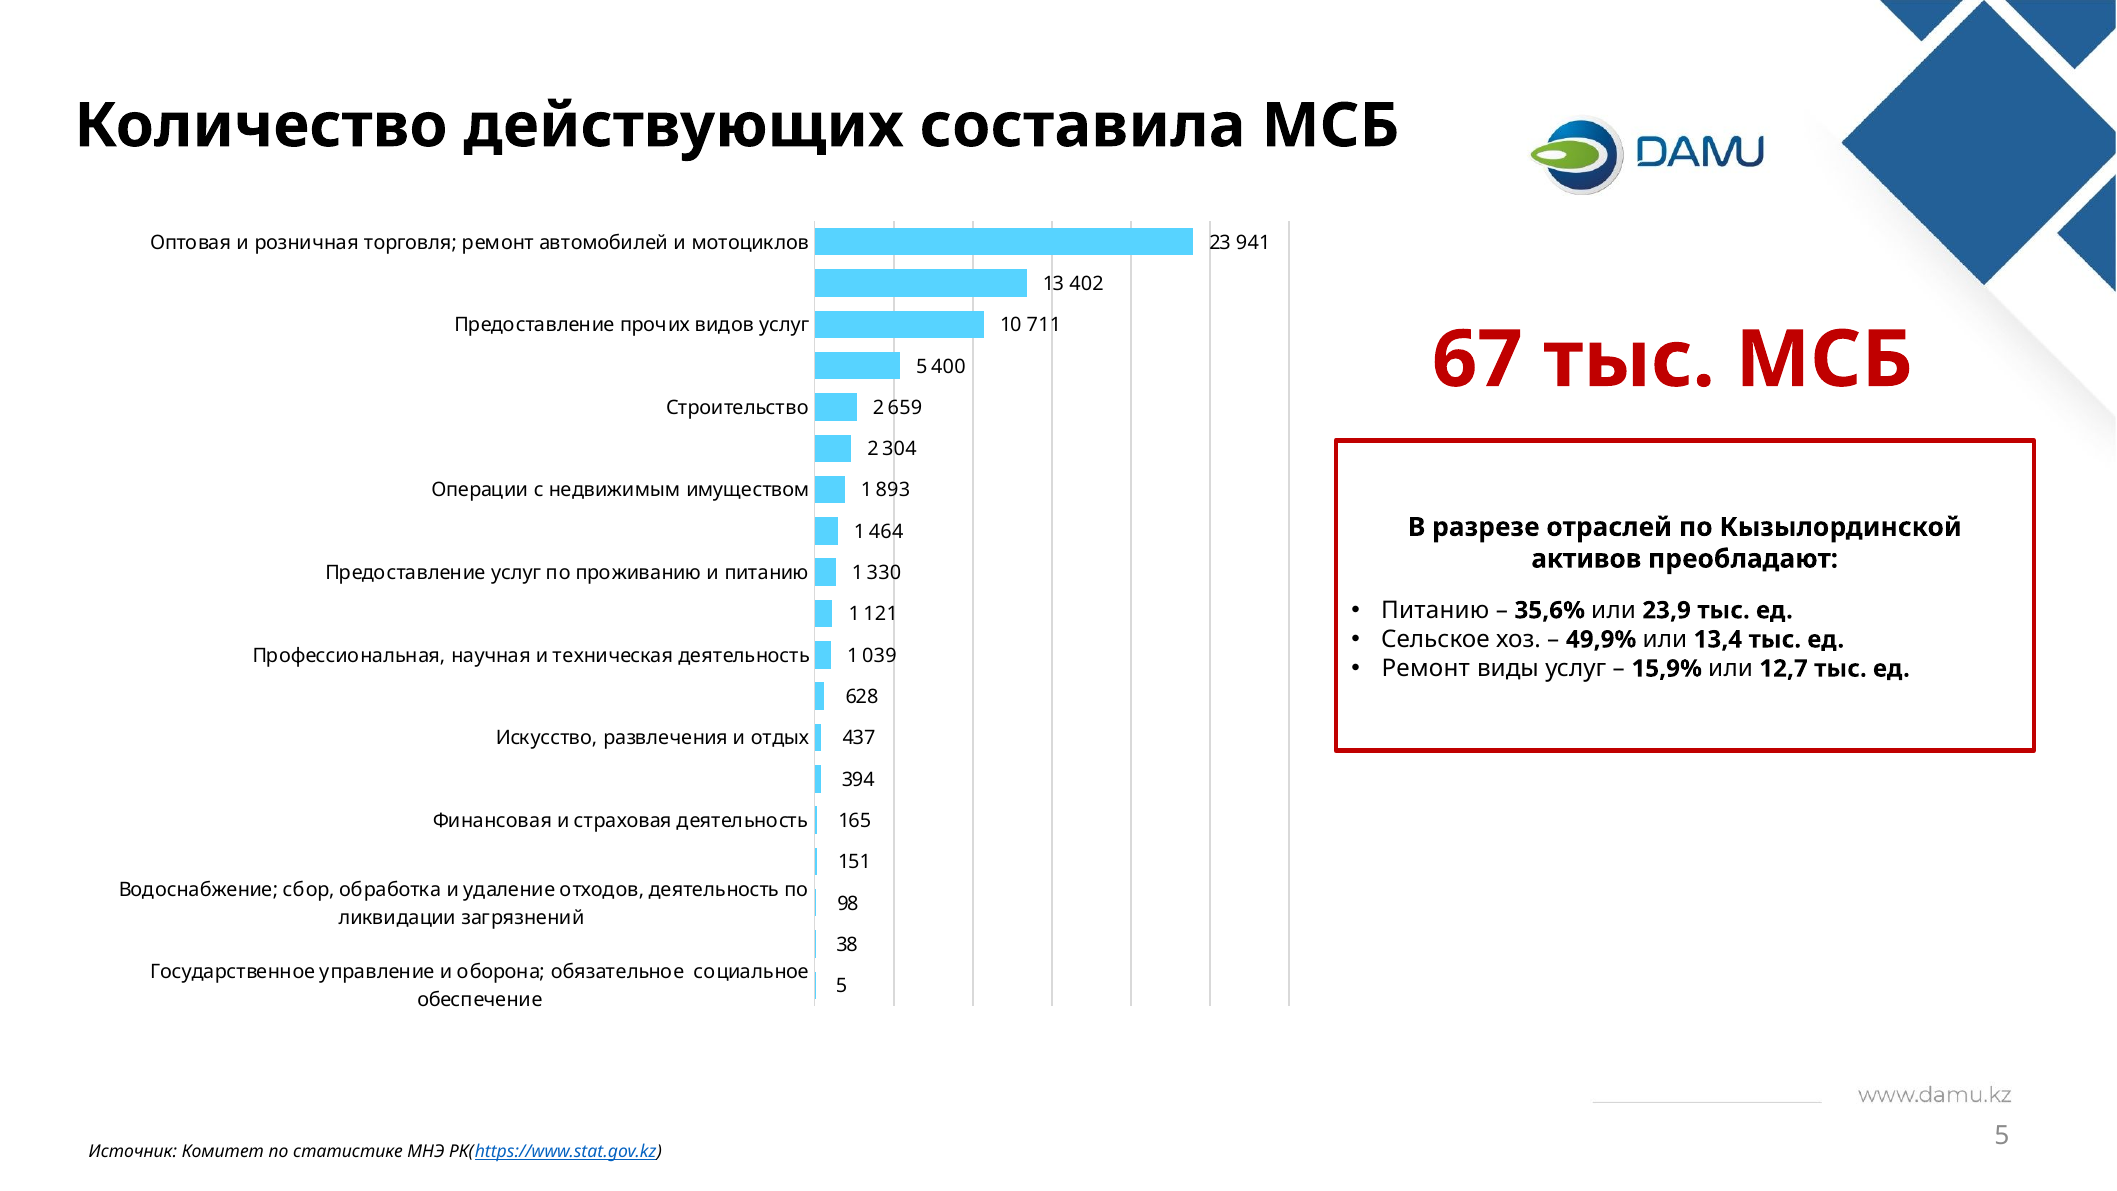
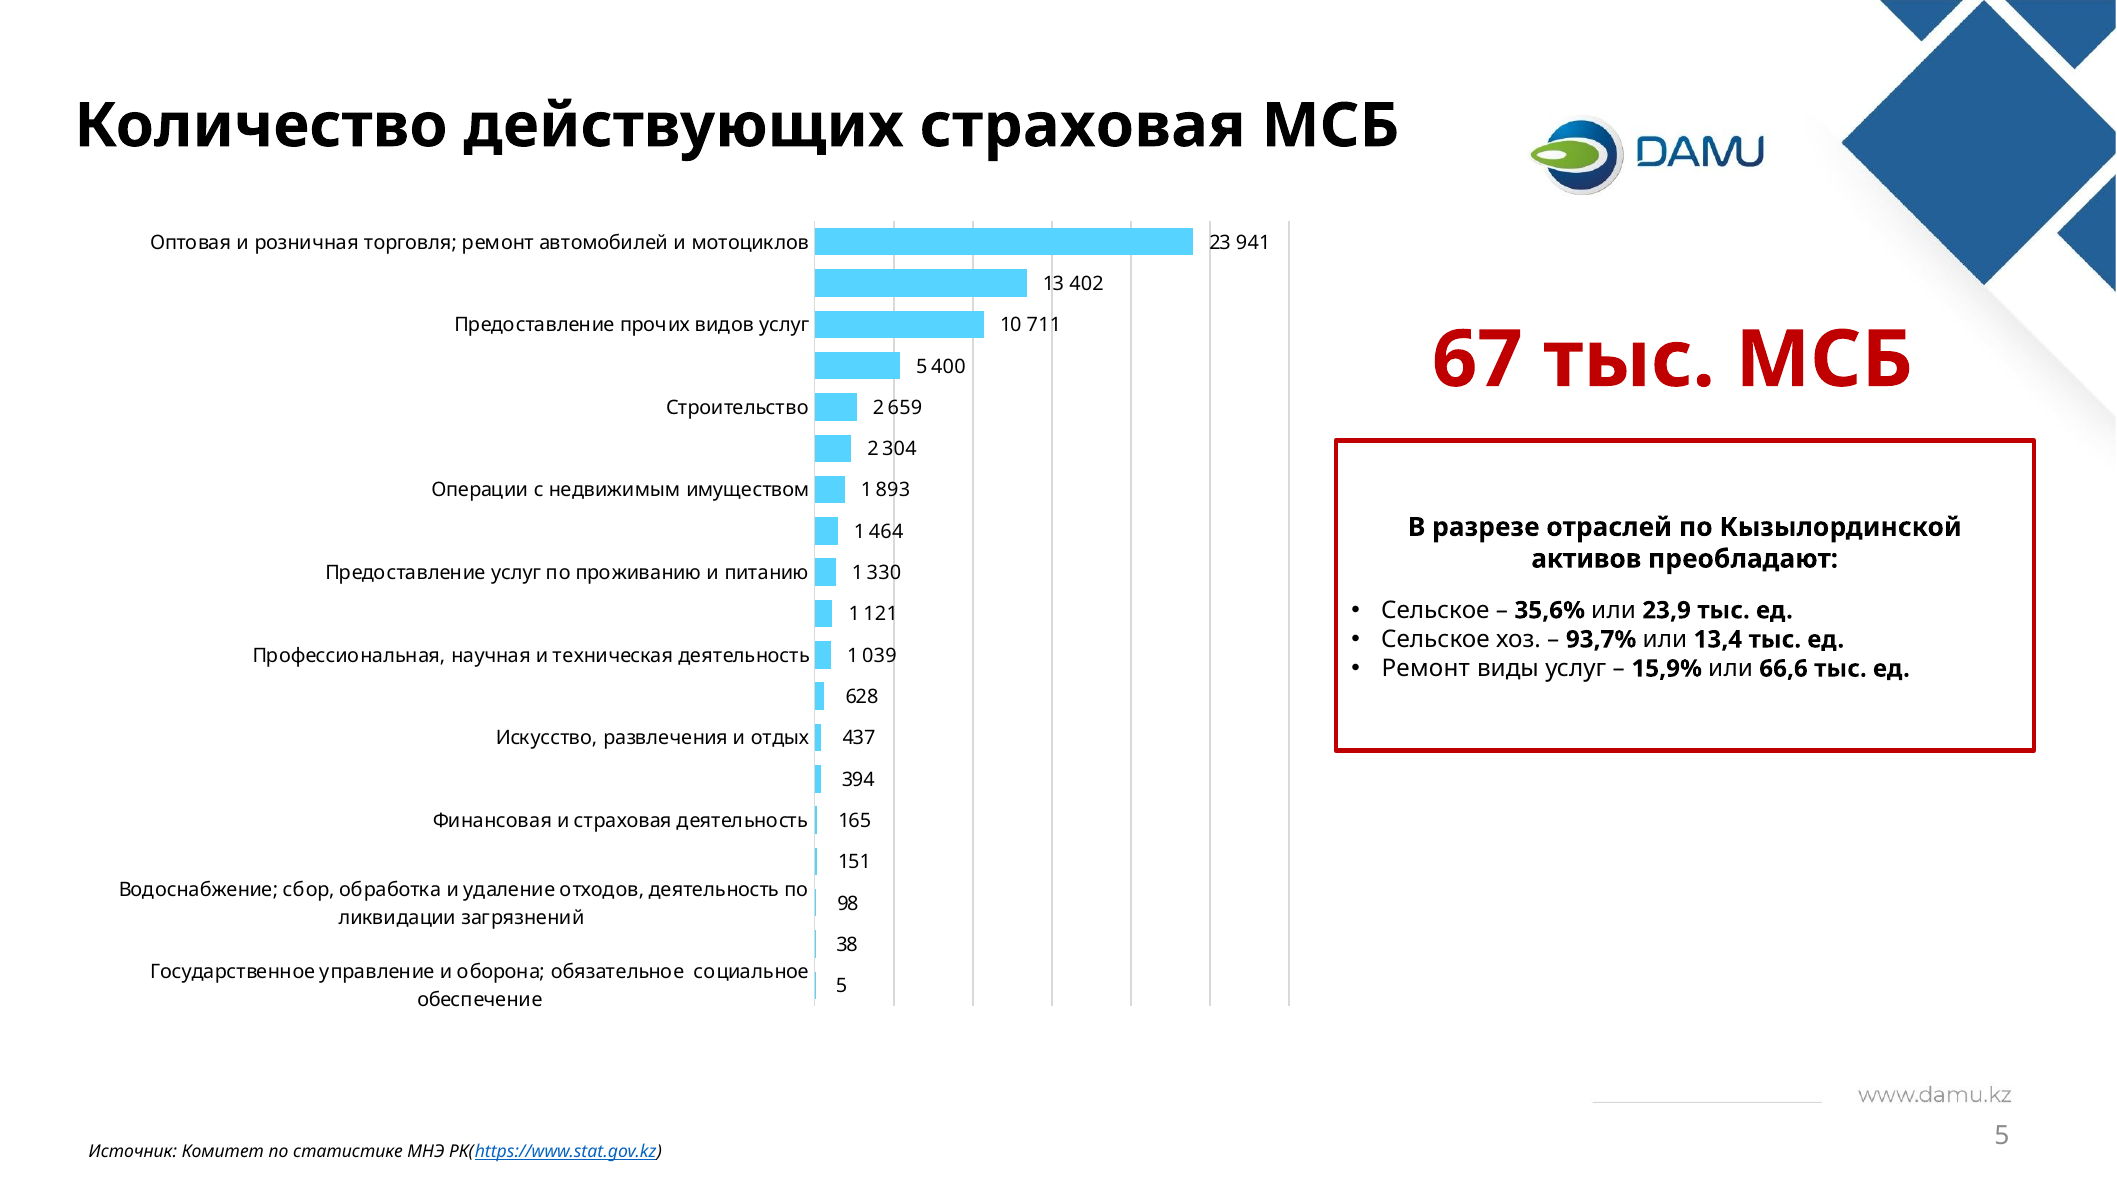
действующих составила: составила -> страховая (1083, 126)
Питанию: Питанию -> Сельское (1435, 610)
49,9%: 49,9% -> 93,7% (1601, 639)
12,7: 12,7 -> 66,6 (1784, 669)
